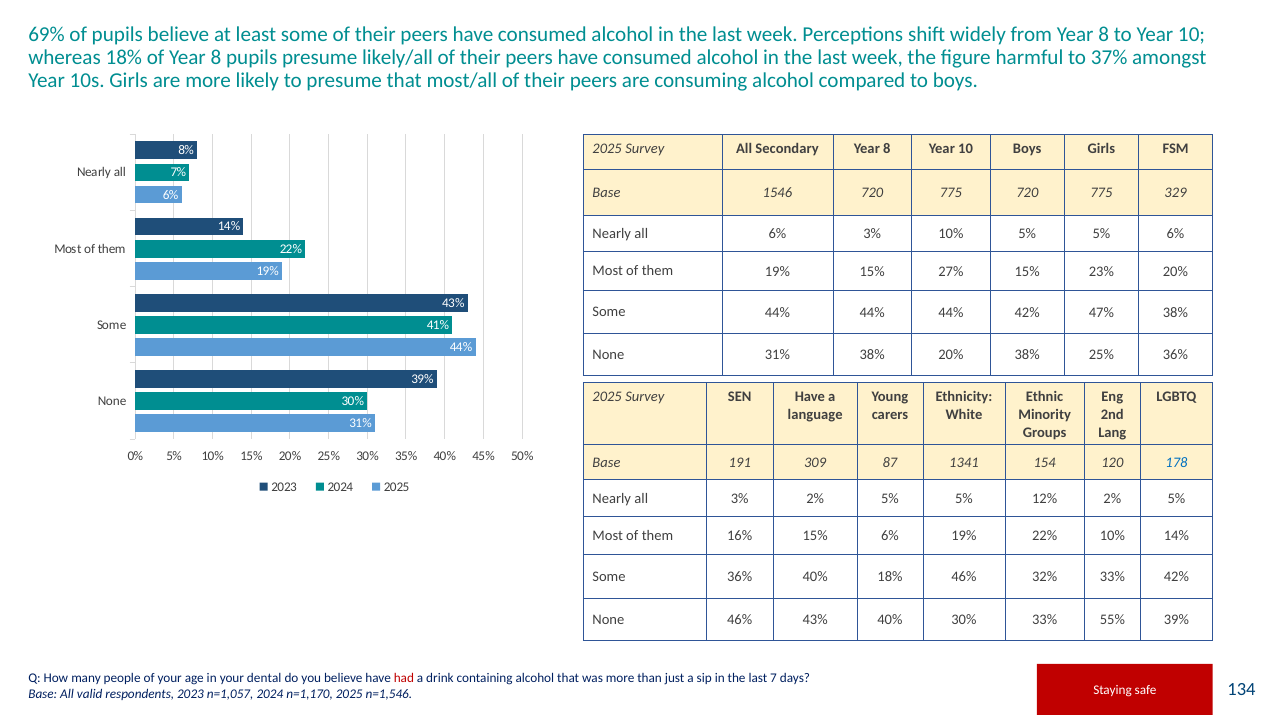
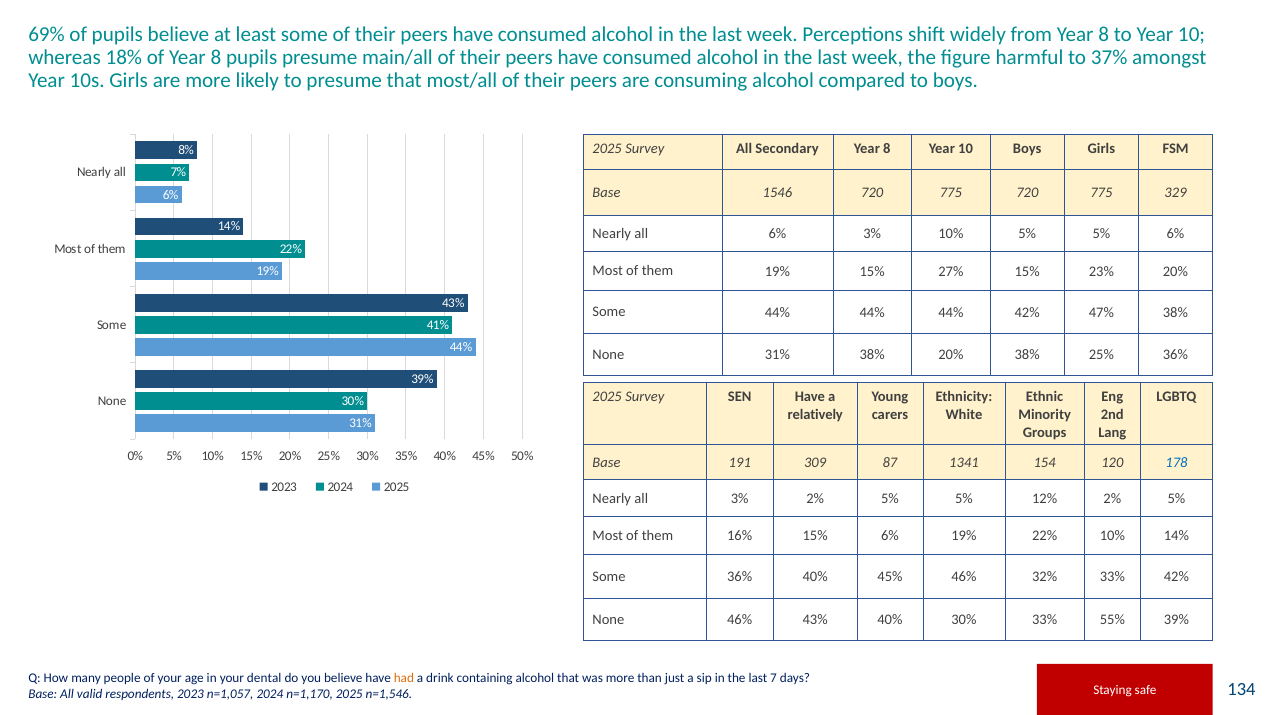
likely/all: likely/all -> main/all (397, 58)
language: language -> relatively (815, 414)
36% 40% 18%: 18% -> 45% (890, 577)
had colour: red -> orange (404, 678)
